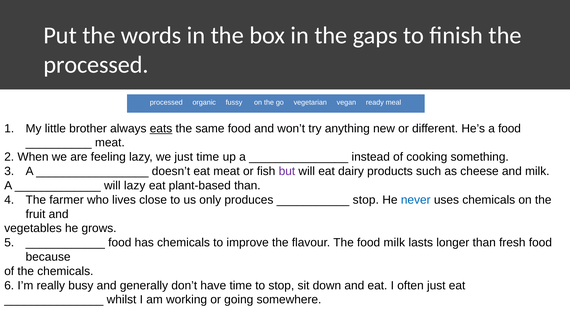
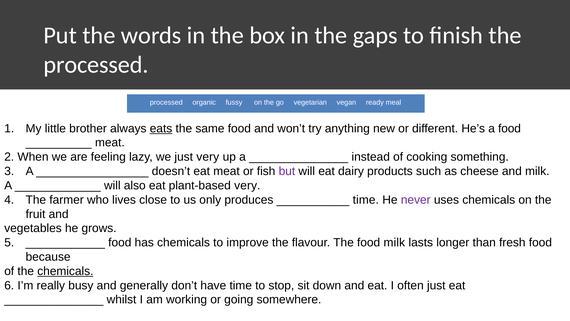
just time: time -> very (208, 157)
will lazy: lazy -> also (135, 185)
plant-based than: than -> very (247, 185)
stop: stop -> time (366, 200)
never colour: blue -> purple (416, 200)
chemicals underline: none -> present (65, 271)
